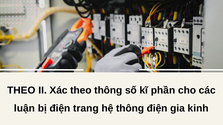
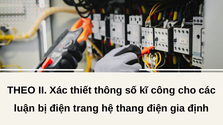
Xác theo: theo -> thiết (81, 91)
phần: phần -> công (163, 91)
hệ thông: thông -> thang (130, 109)
kinh: kinh -> định (198, 109)
